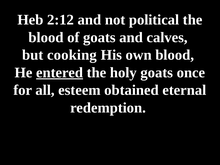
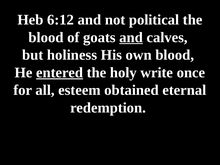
2:12: 2:12 -> 6:12 (61, 20)
and underline: none -> present (131, 37)
cooking: cooking -> holiness (72, 55)
holy goats: goats -> write (157, 73)
